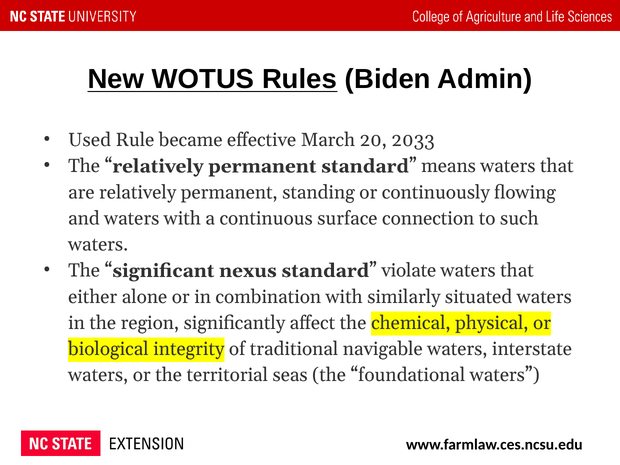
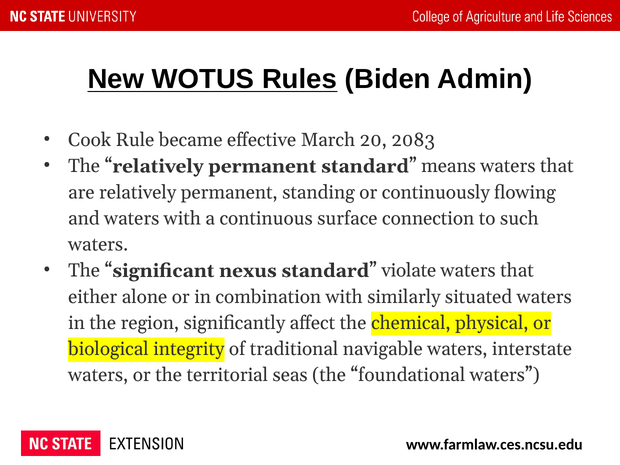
Used: Used -> Cook (90, 140)
2033: 2033 -> 2083 (413, 140)
